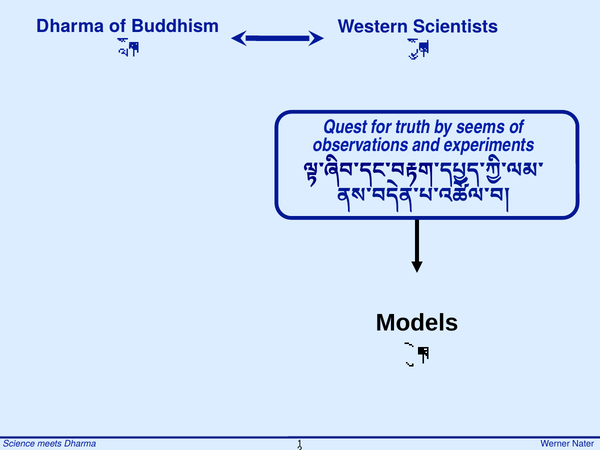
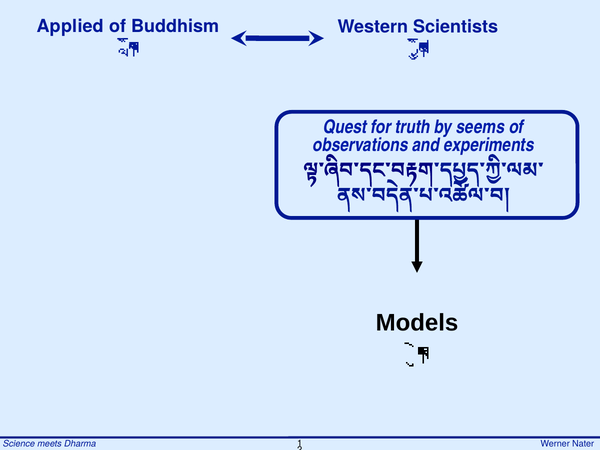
Dharma: Dharma -> Applied (70, 26)
